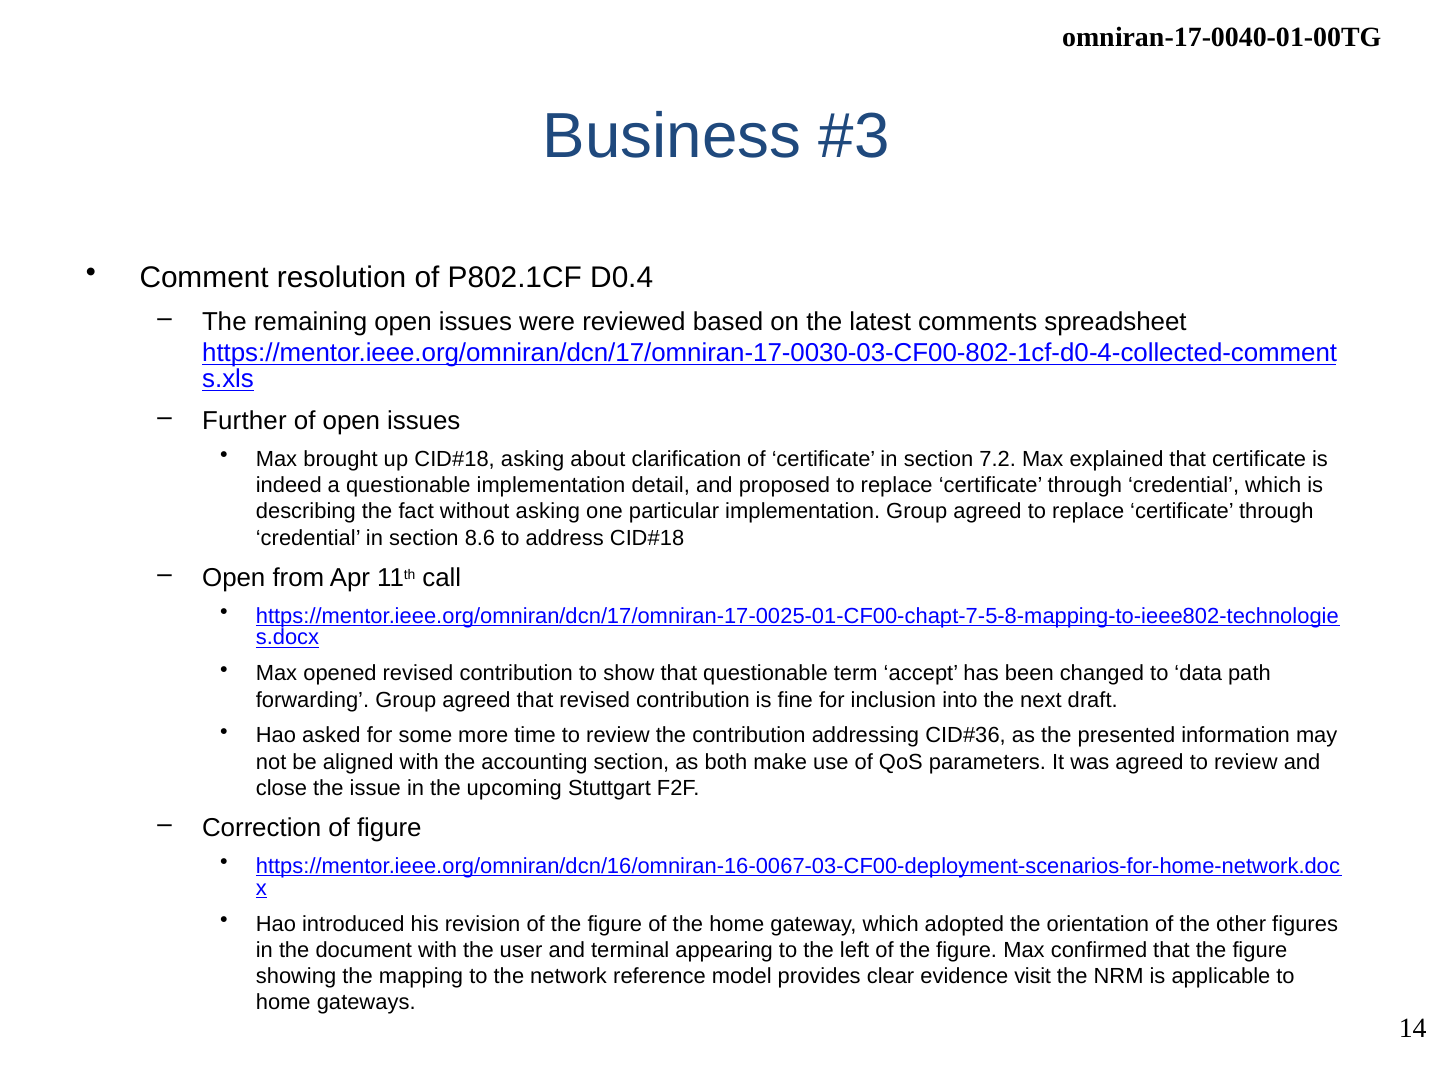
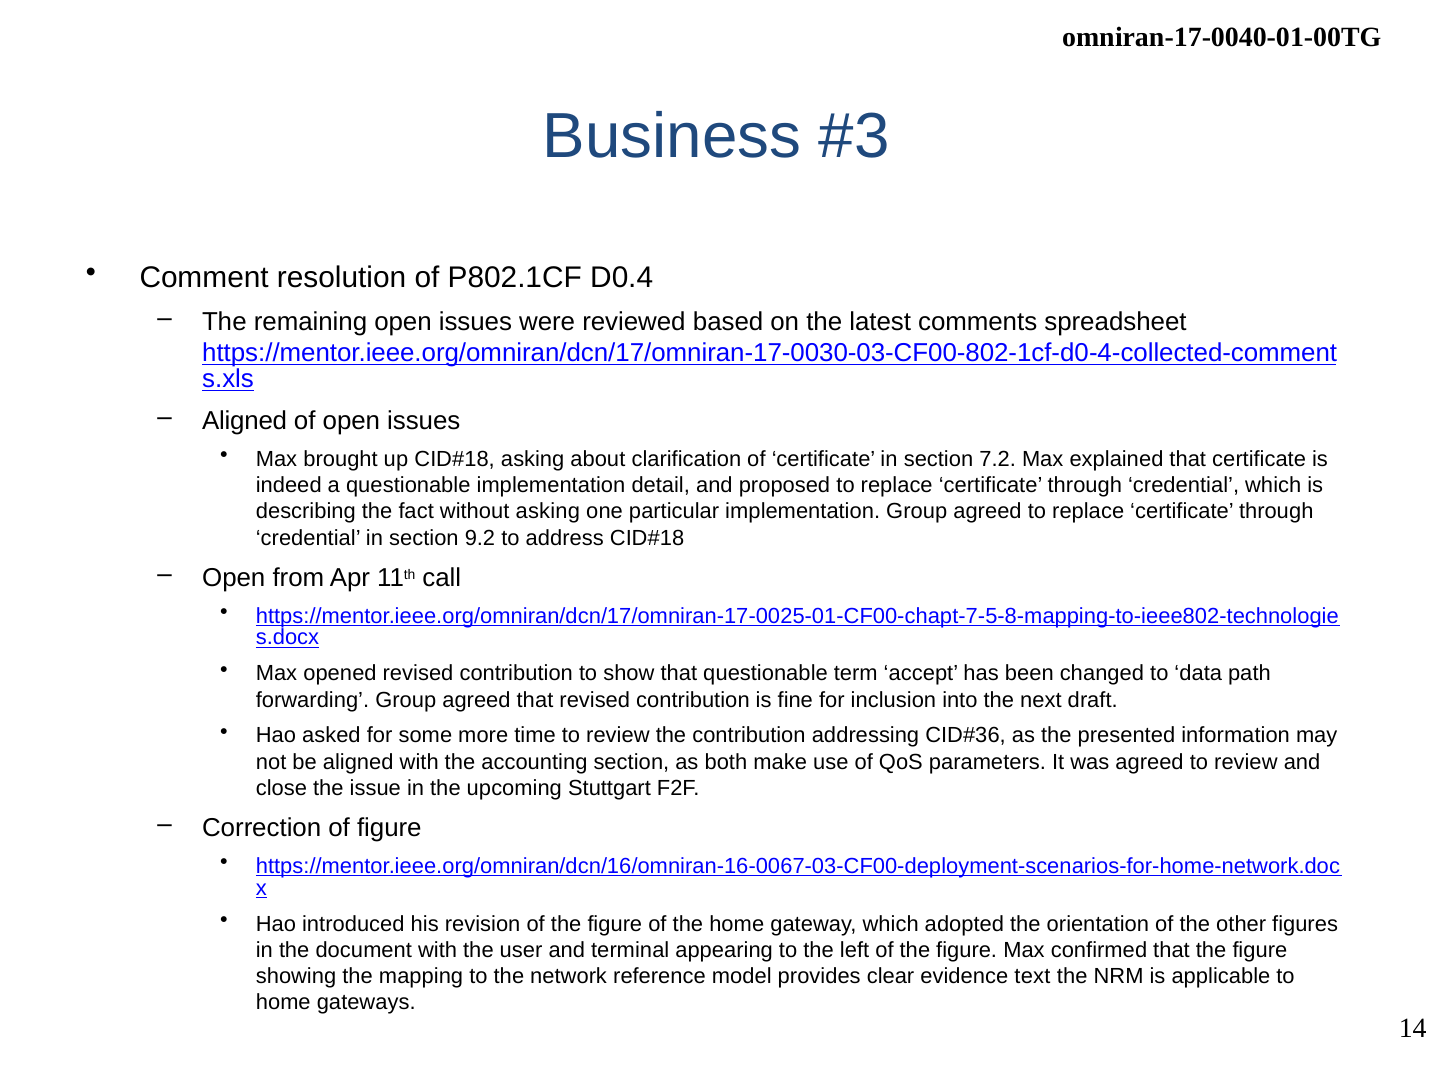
Further: Further -> Aligned (245, 421)
8.6: 8.6 -> 9.2 (480, 538)
visit: visit -> text (1032, 977)
